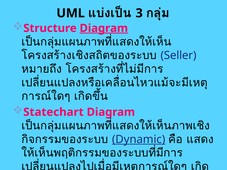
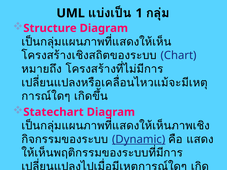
3: 3 -> 1 (139, 13)
Diagram underline: present -> none (104, 28)
Seller: Seller -> Chart (178, 55)
